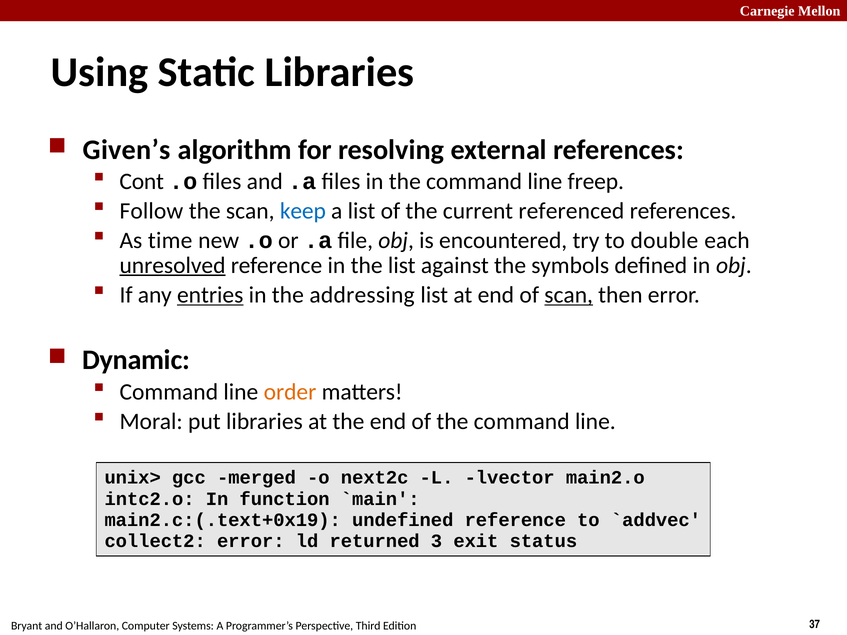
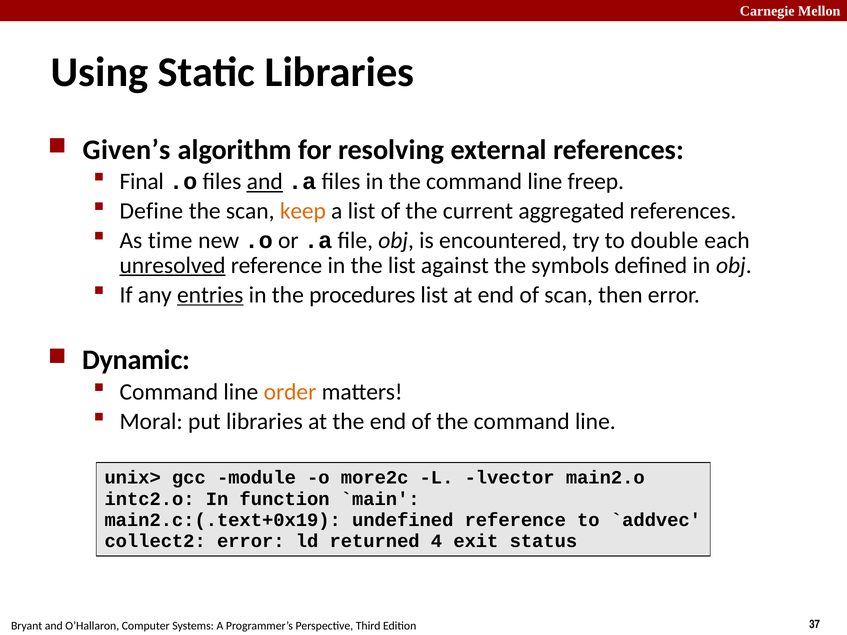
Cont: Cont -> Final (142, 182)
and underline: none -> present (265, 182)
Follow: Follow -> Define (151, 211)
keep colour: blue -> orange (303, 211)
referenced: referenced -> aggregated (571, 211)
addressing: addressing -> procedures (362, 295)
scan underline: present -> none (569, 295)
merged: merged -> module (256, 478)
next2c: next2c -> more2c (375, 478)
3: 3 -> 4 (437, 541)
